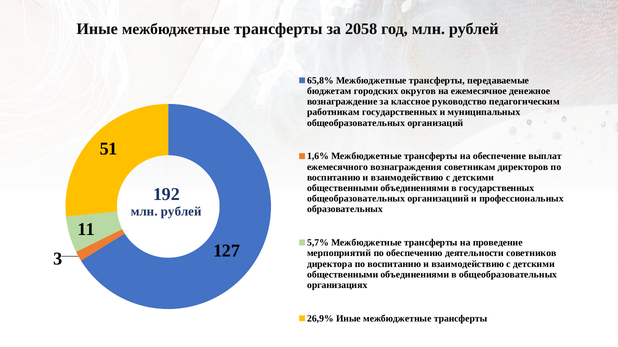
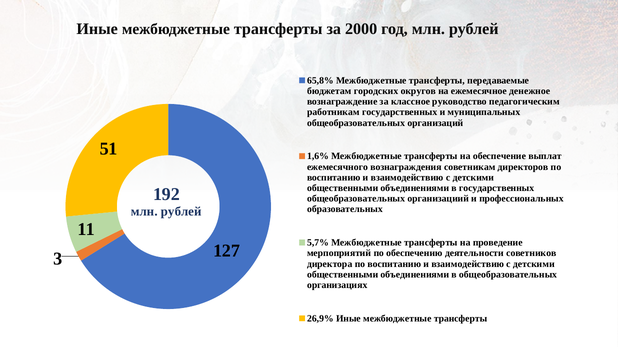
2058: 2058 -> 2000 (361, 29)
